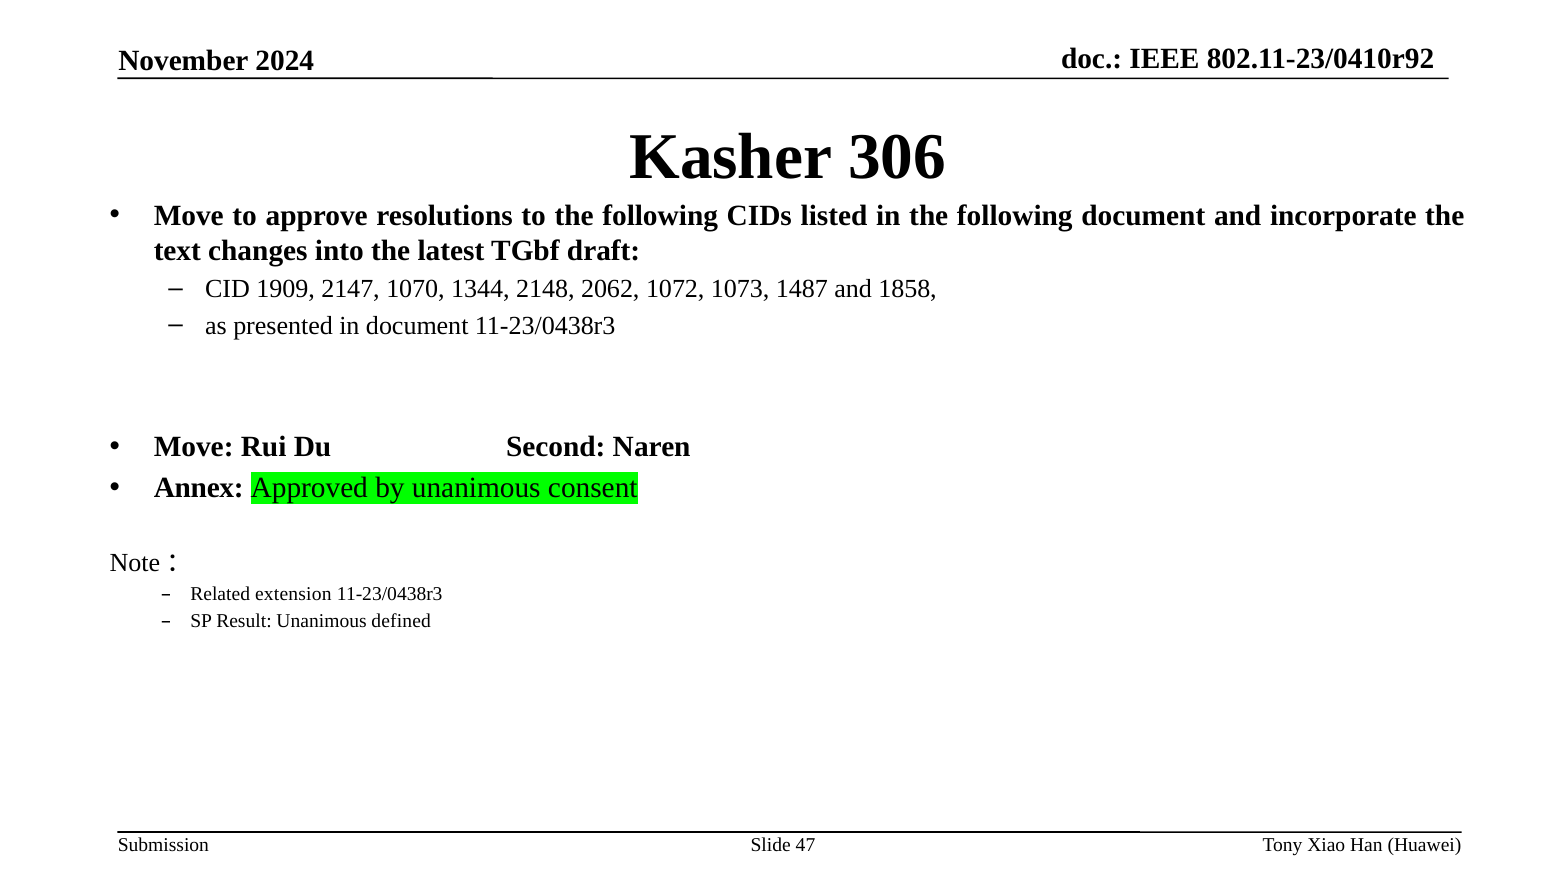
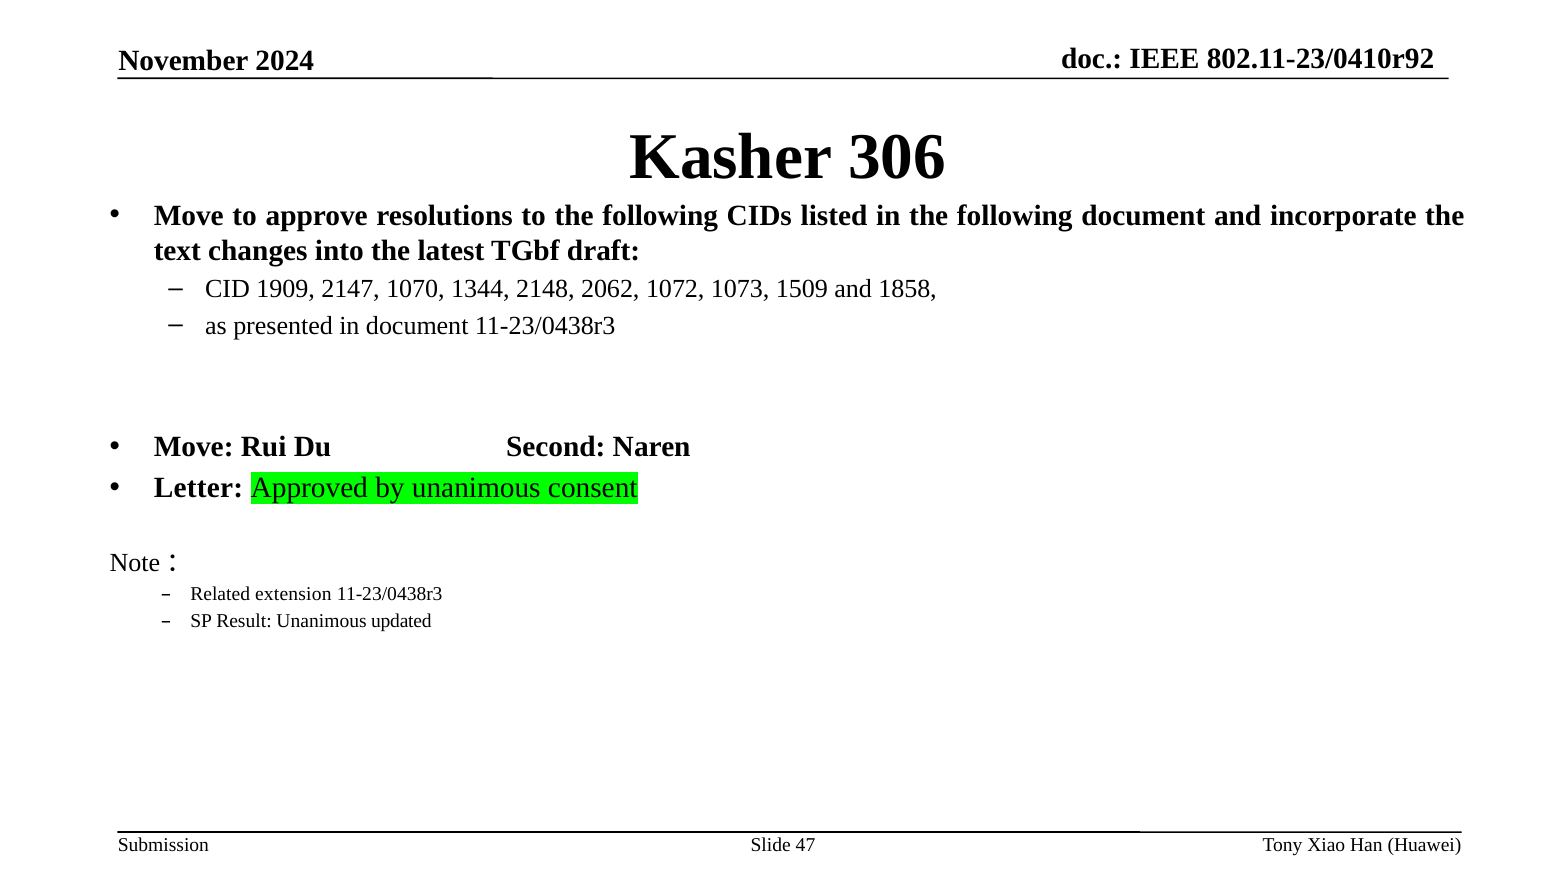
1487: 1487 -> 1509 (802, 289)
Annex: Annex -> Letter (198, 488)
defined: defined -> updated (401, 621)
